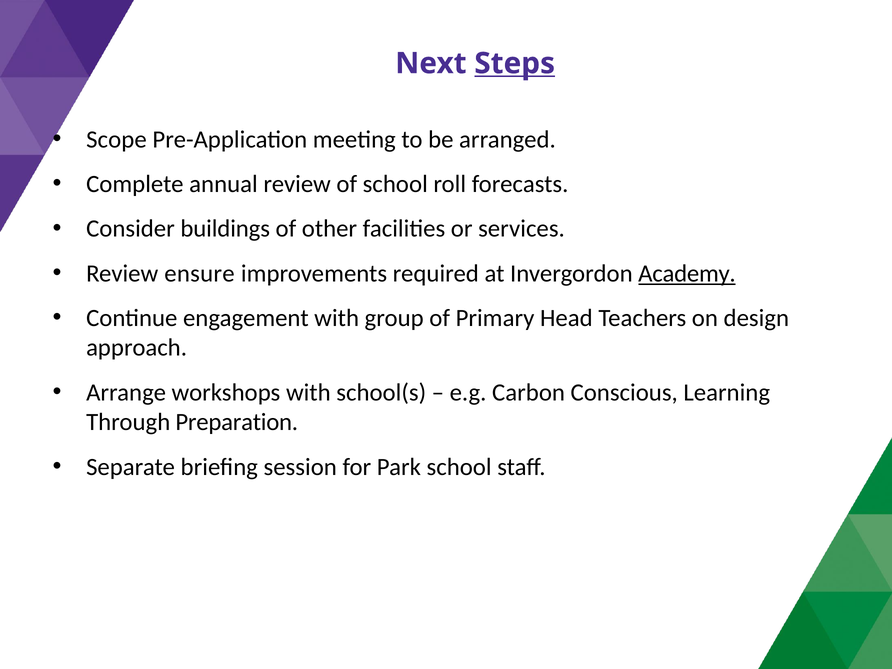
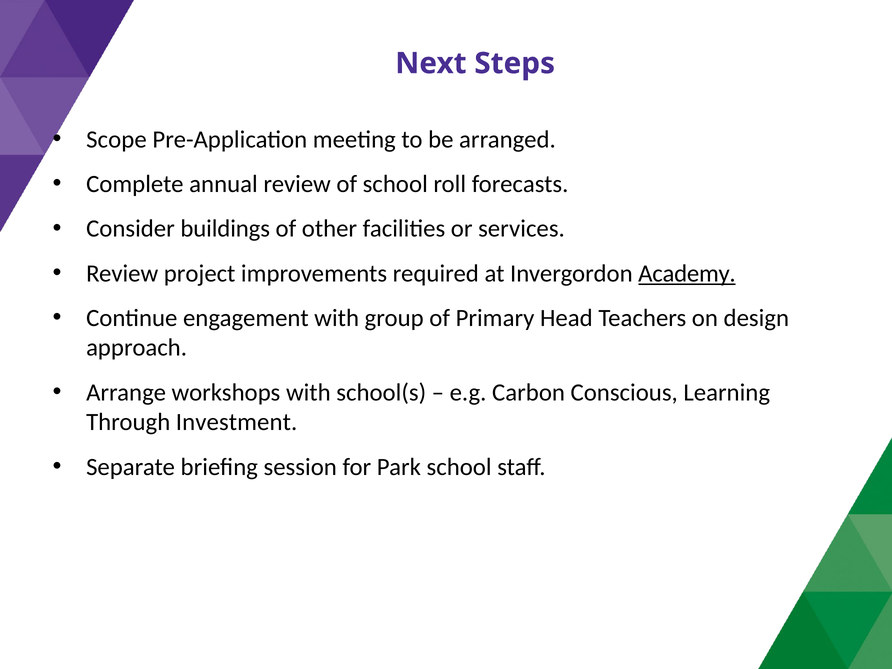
Steps underline: present -> none (515, 63)
ensure: ensure -> project (200, 273)
Preparation: Preparation -> Investment (237, 422)
